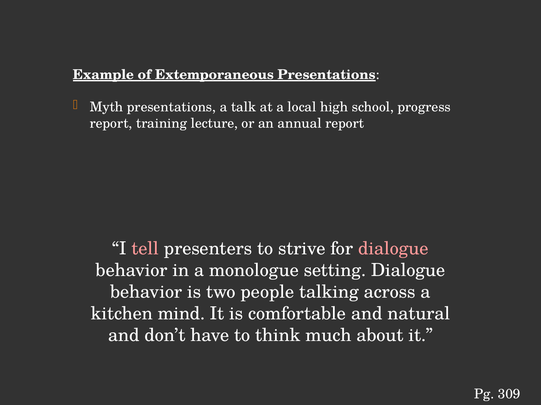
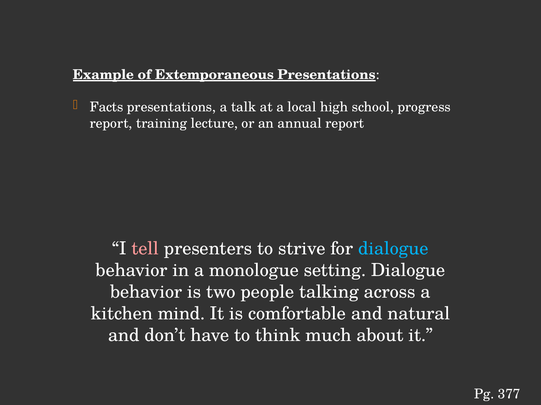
Myth: Myth -> Facts (107, 107)
dialogue colour: pink -> light blue (393, 249)
309: 309 -> 377 (509, 395)
